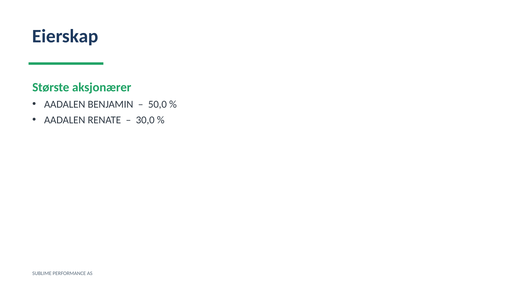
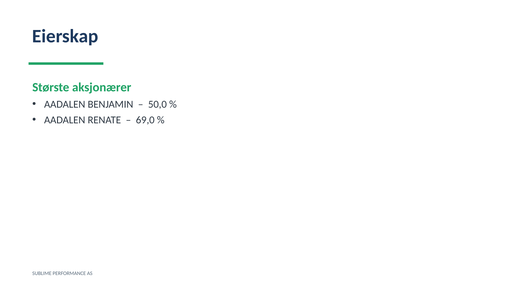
30,0: 30,0 -> 69,0 (145, 120)
